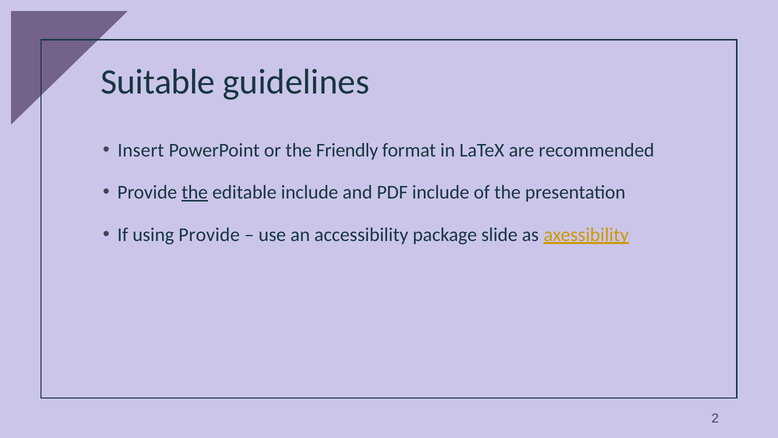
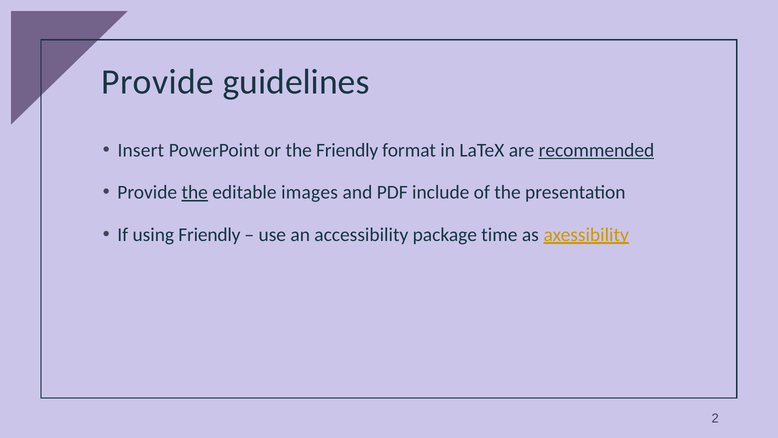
Suitable: Suitable -> Provide (158, 82)
recommended underline: none -> present (596, 150)
editable include: include -> images (310, 192)
using Provide: Provide -> Friendly (209, 234)
slide: slide -> time (499, 234)
